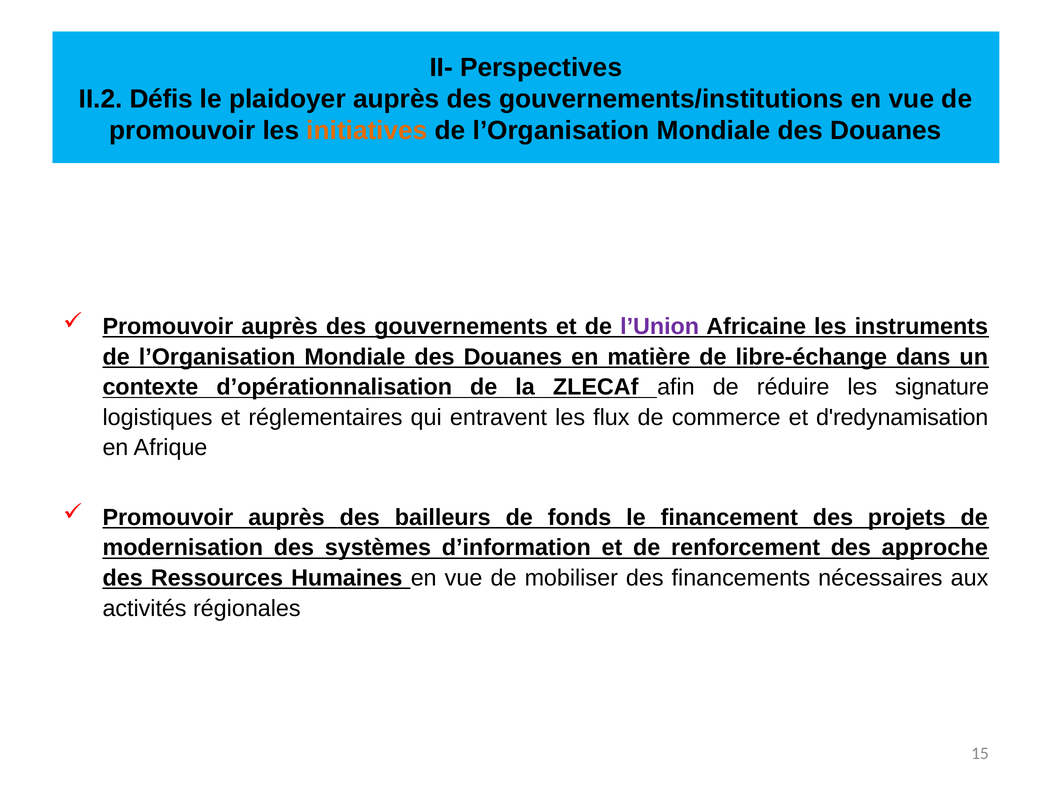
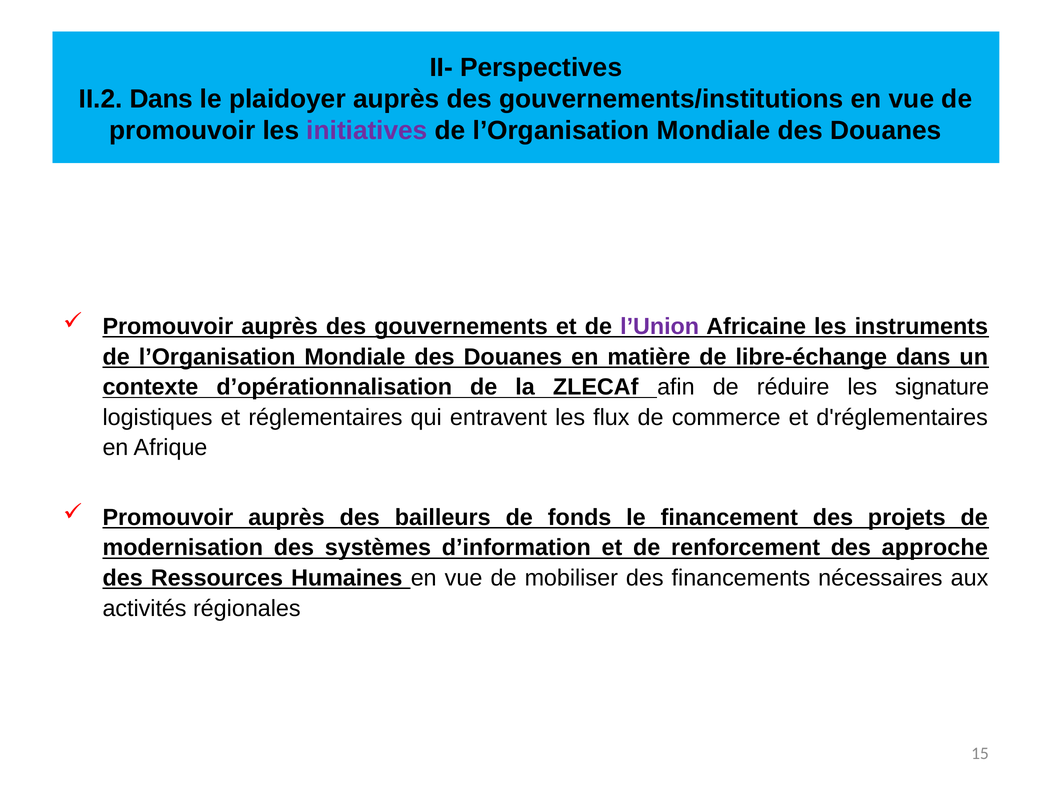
II.2 Défis: Défis -> Dans (161, 99)
initiatives colour: orange -> purple (367, 131)
d'redynamisation: d'redynamisation -> d'réglementaires (902, 417)
